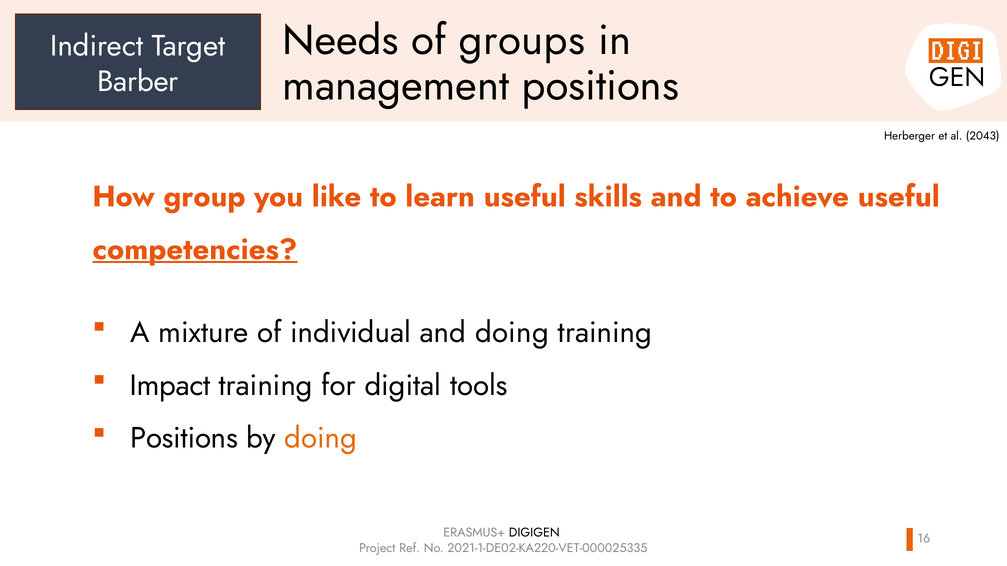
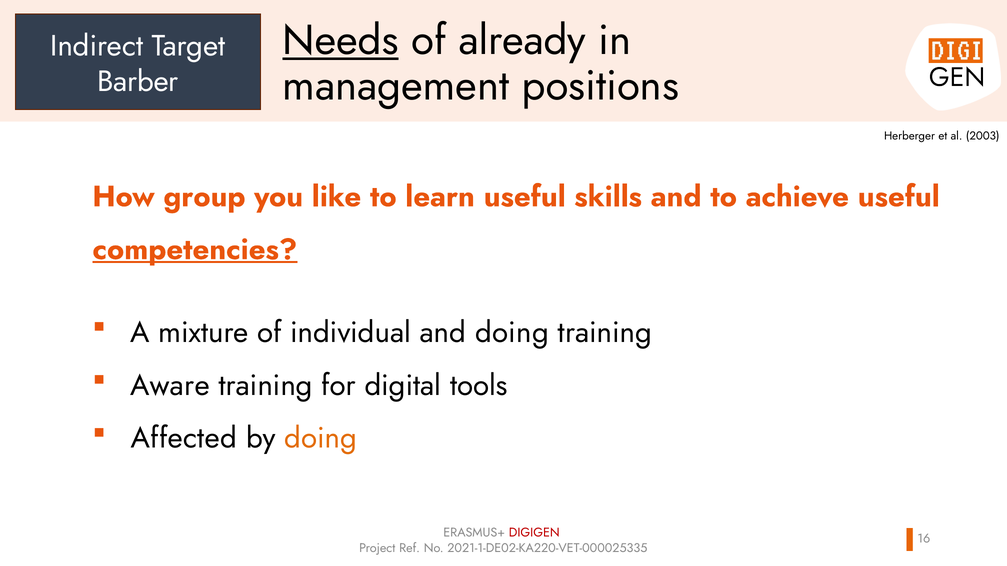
Needs underline: none -> present (341, 41)
groups: groups -> already (522, 41)
2043: 2043 -> 2003 (983, 136)
Impact: Impact -> Aware (170, 386)
Positions: Positions -> Affected (184, 439)
DIGIGEN colour: black -> red (534, 533)
